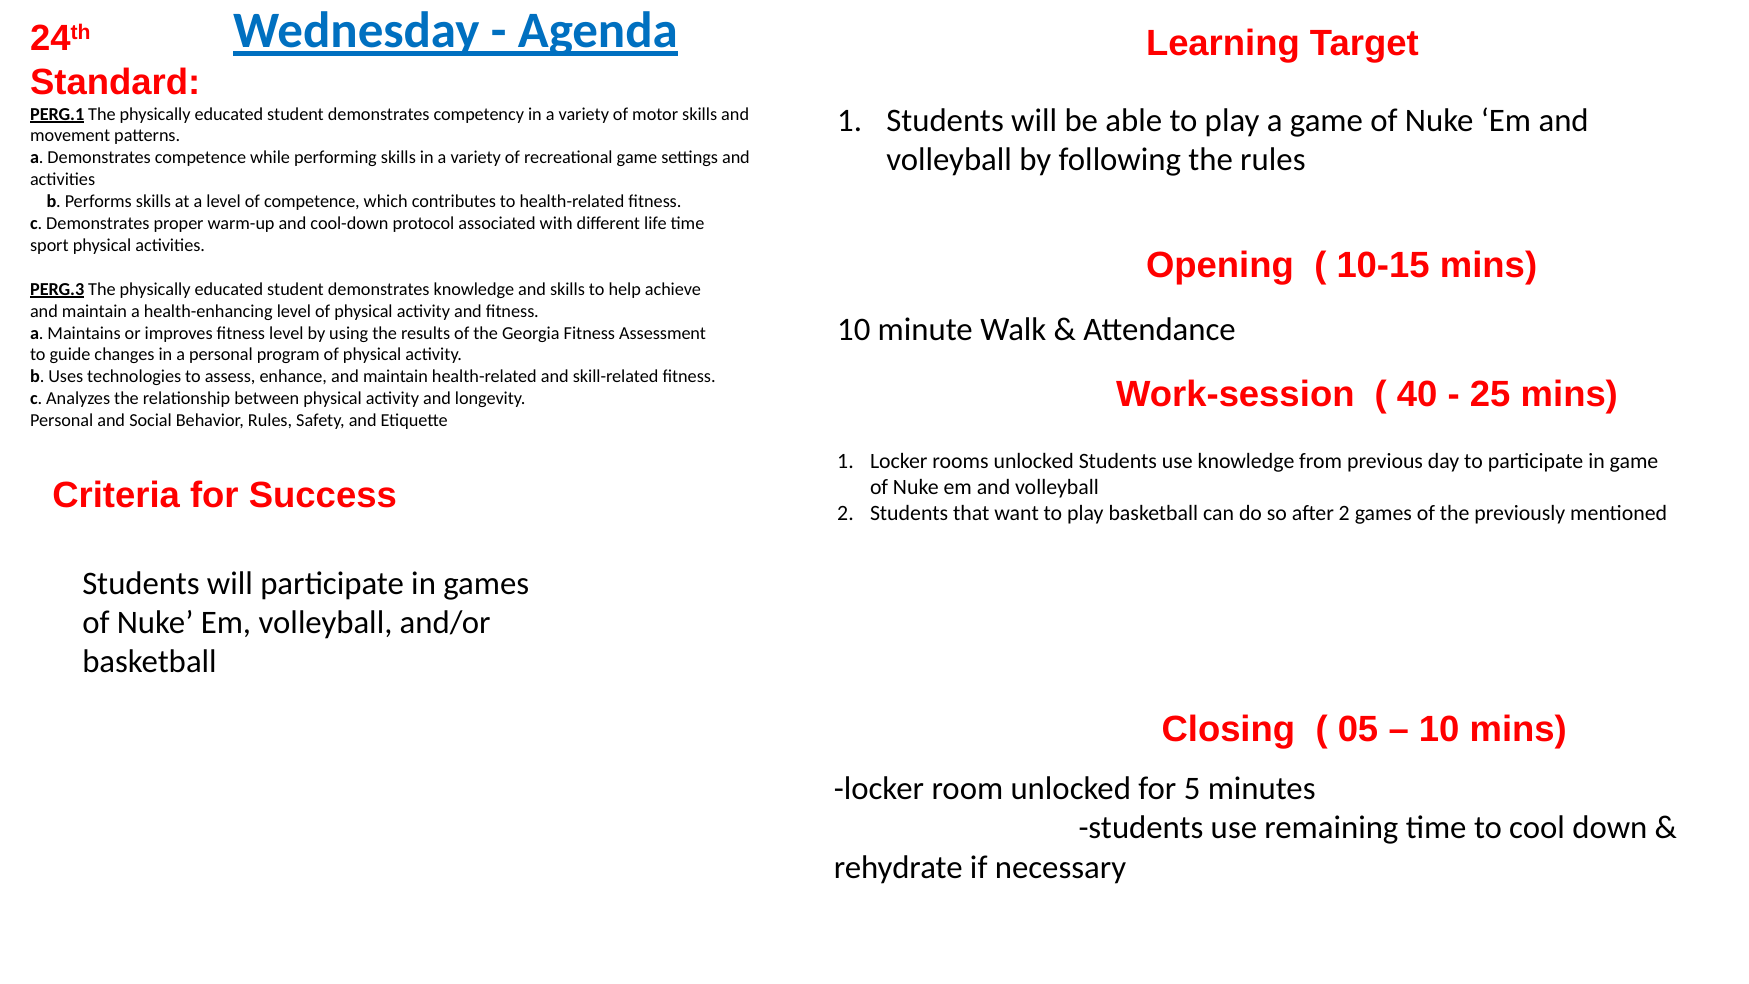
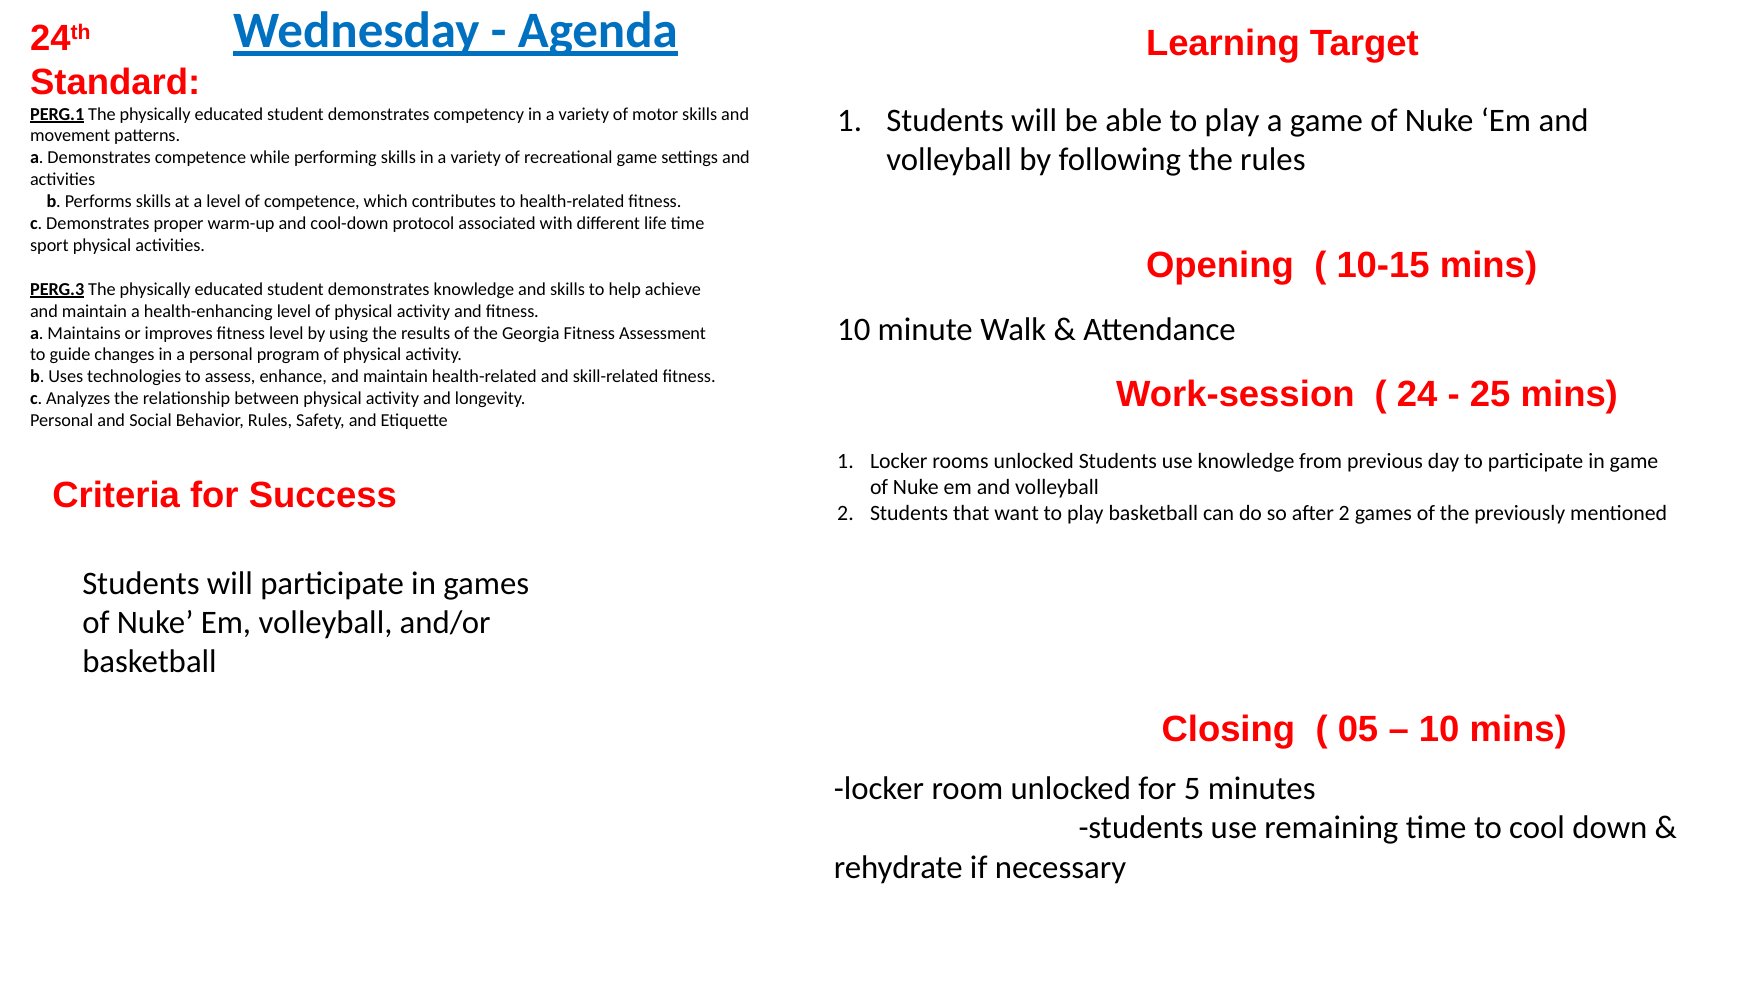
40: 40 -> 24 (1417, 395)
